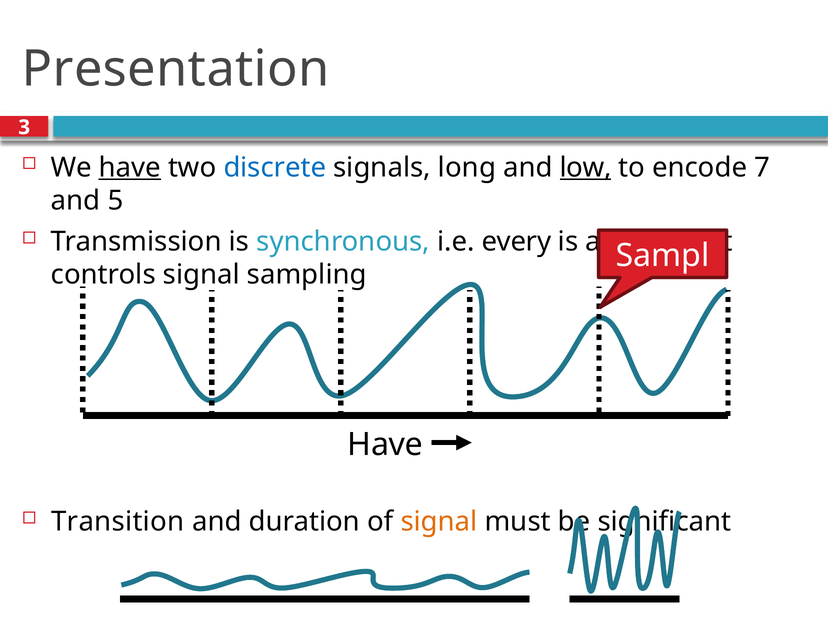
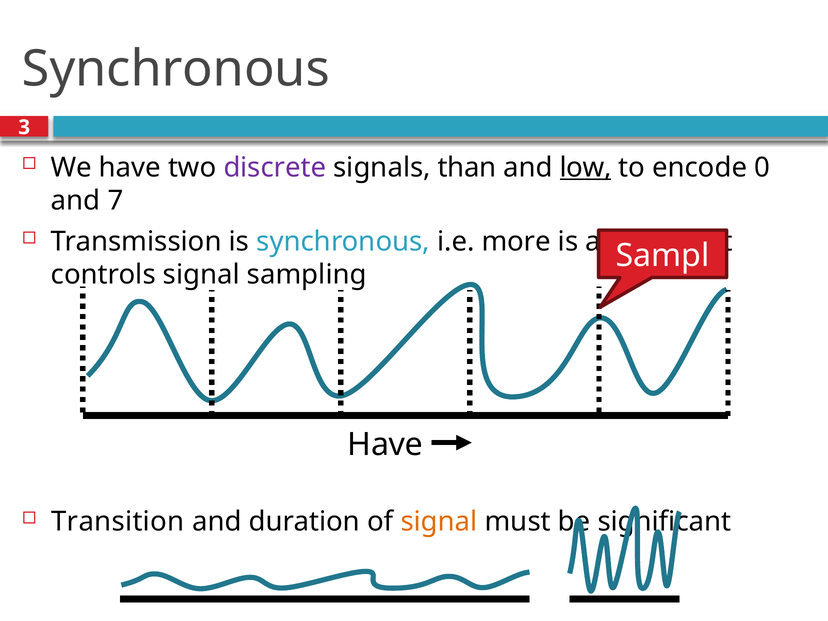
Presentation: Presentation -> Synchronous (176, 69)
have underline: present -> none (130, 167)
discrete colour: blue -> purple (275, 167)
long: long -> than (467, 167)
7: 7 -> 0 (762, 167)
5: 5 -> 7 (115, 201)
every: every -> more (516, 242)
